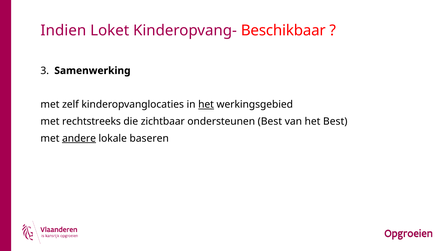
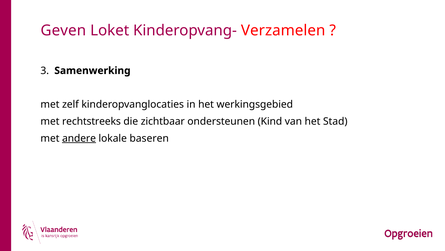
Indien: Indien -> Geven (63, 30)
Beschikbaar: Beschikbaar -> Verzamelen (283, 30)
het underline: present -> none (206, 104)
ondersteunen Best: Best -> Kind (270, 121)
het Best: Best -> Stad (335, 121)
